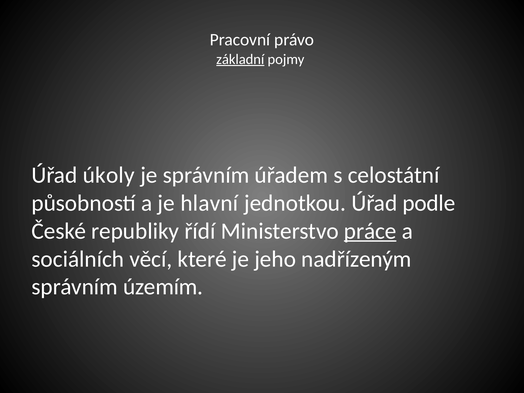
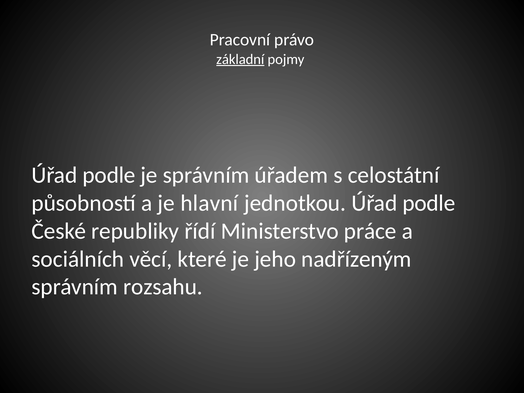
úkoly: úkoly -> podle (109, 175)
práce underline: present -> none (370, 231)
územím: územím -> rozsahu (163, 287)
